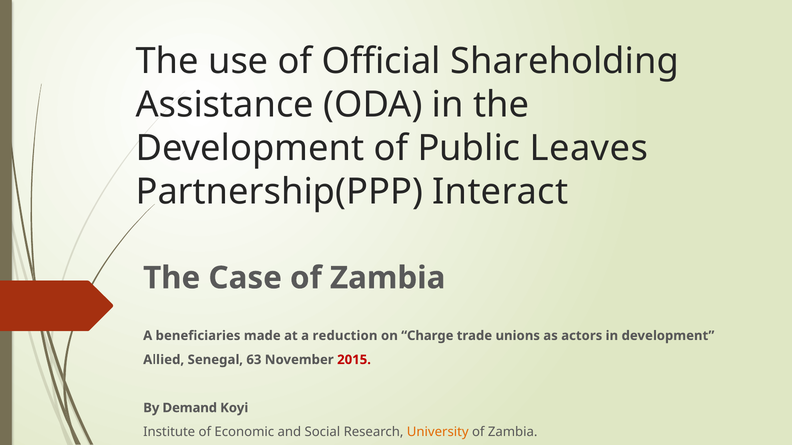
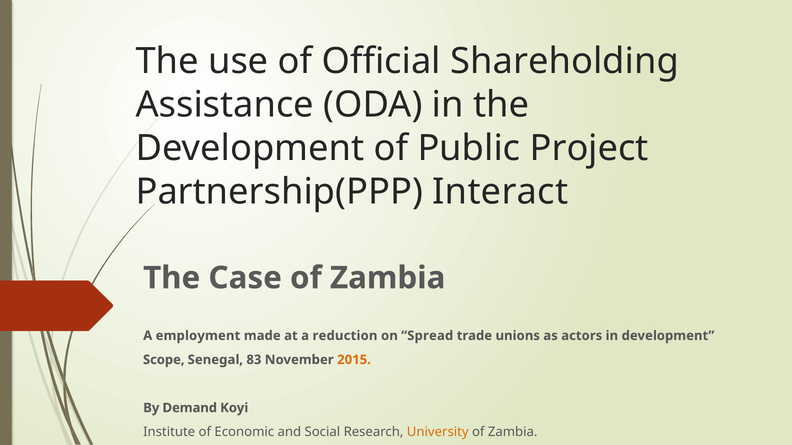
Leaves: Leaves -> Project (589, 148)
beneficiaries: beneficiaries -> employment (198, 336)
Charge: Charge -> Spread (427, 336)
Allied: Allied -> Scope (164, 360)
63: 63 -> 83 (254, 360)
2015 colour: red -> orange (354, 360)
